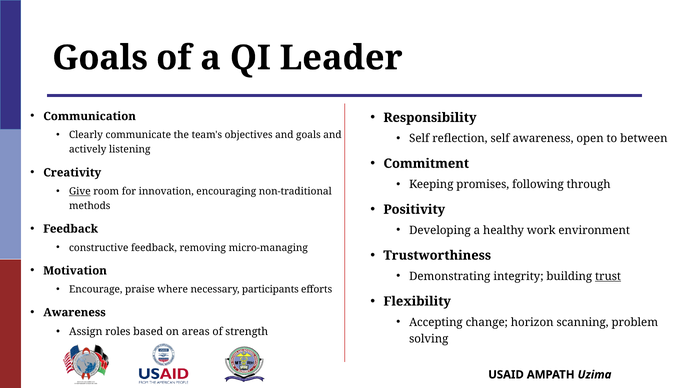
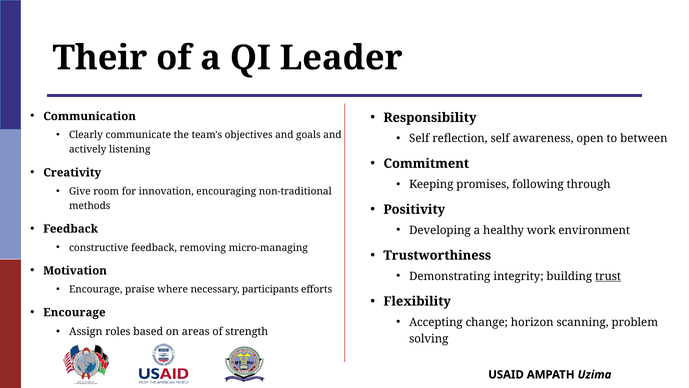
Goals: Goals -> Their (100, 58)
Give underline: present -> none (80, 191)
Awareness: Awareness -> Encourage (74, 312)
